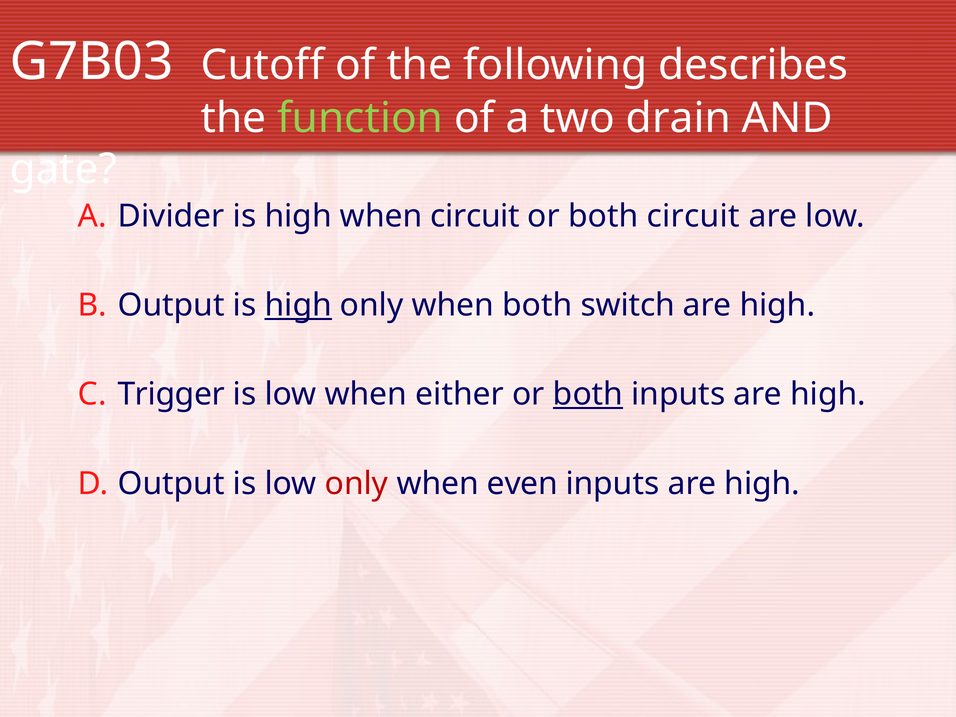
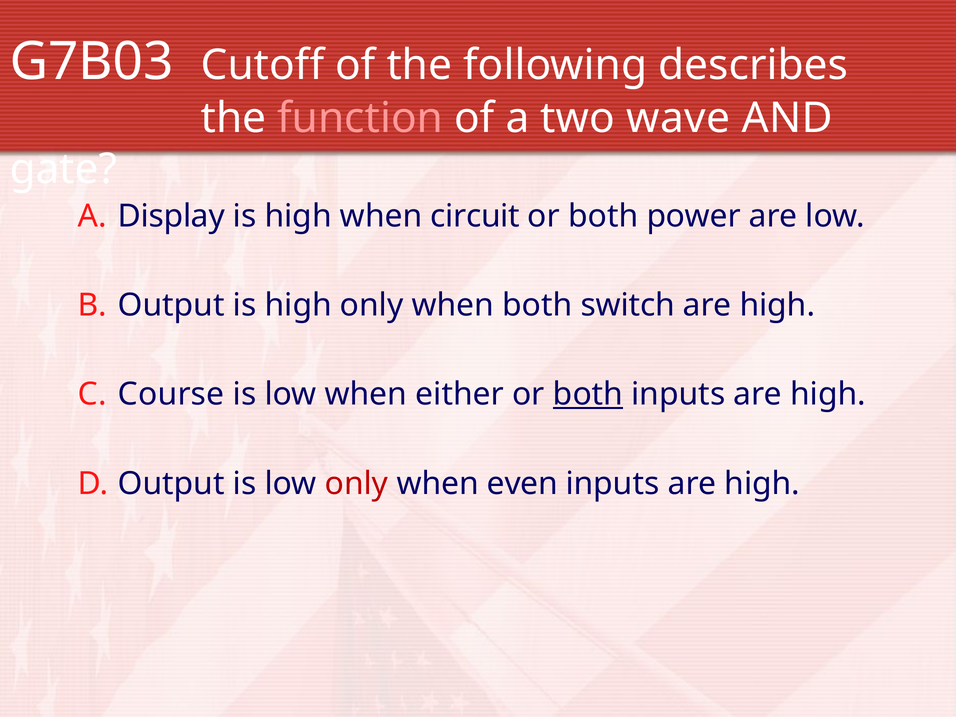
function colour: light green -> pink (360, 118)
drain: drain -> wave (678, 118)
Divider: Divider -> Display (171, 216)
both circuit: circuit -> power (694, 216)
high underline: present -> none (298, 305)
Trigger: Trigger -> Course (171, 394)
